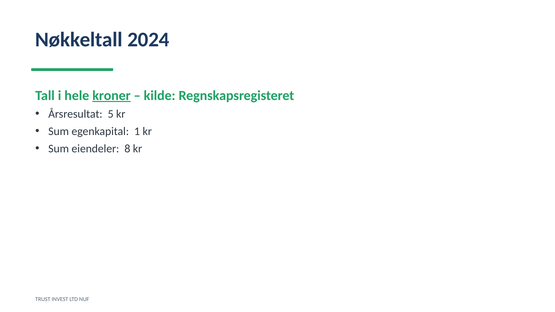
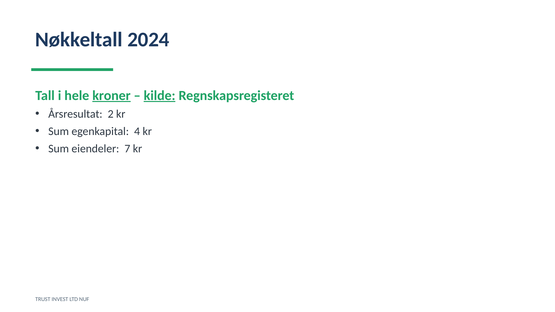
kilde underline: none -> present (160, 96)
5: 5 -> 2 (111, 114)
1: 1 -> 4 (137, 131)
8: 8 -> 7 (127, 149)
